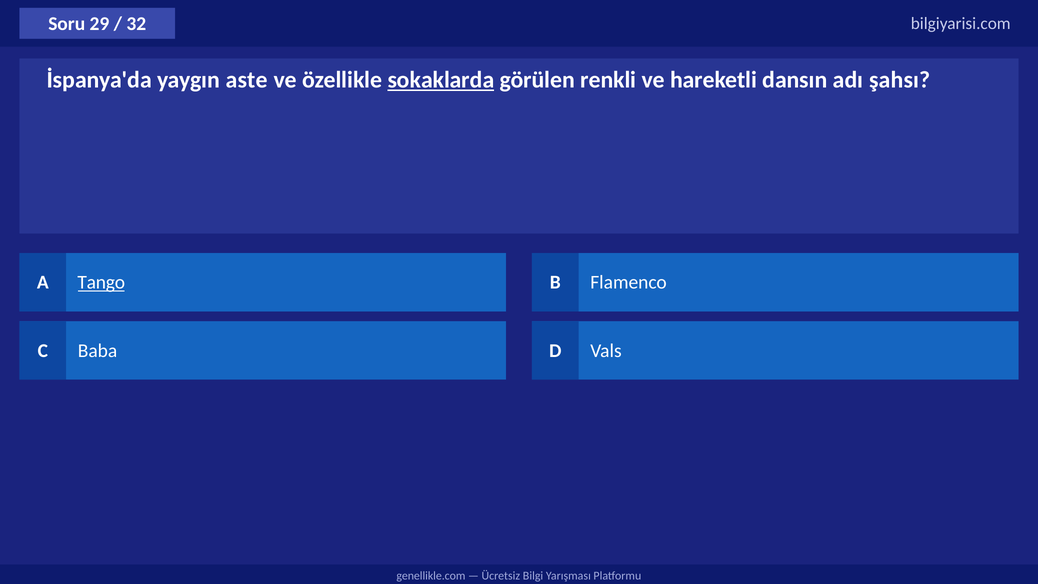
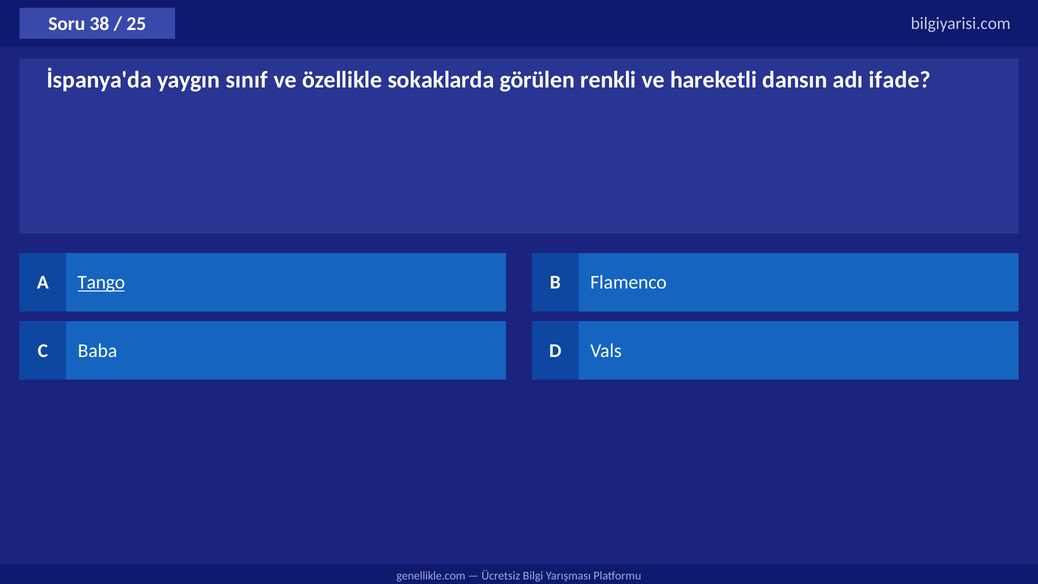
29: 29 -> 38 (99, 24)
32: 32 -> 25 (136, 24)
aste: aste -> sınıf (247, 80)
sokaklarda underline: present -> none (441, 80)
şahsı: şahsı -> ifade (900, 80)
